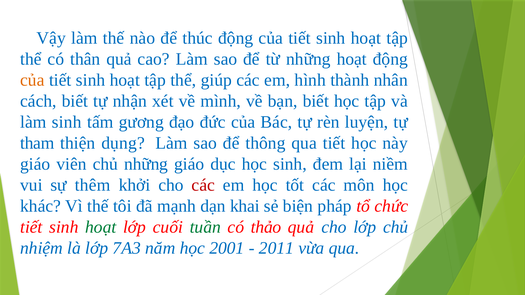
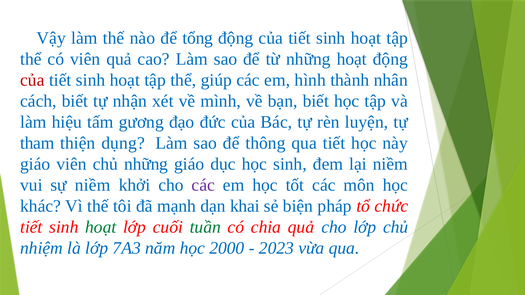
thúc: thúc -> tổng (198, 38)
có thân: thân -> viên (85, 59)
của colour: orange -> red (32, 80)
làm sinh: sinh -> hiệu (67, 122)
sự thêm: thêm -> niềm (93, 185)
các colour: red -> purple (203, 185)
thảo: thảo -> chia (266, 227)
2001: 2001 -> 2000 (227, 248)
2011: 2011 -> 2023 (276, 248)
